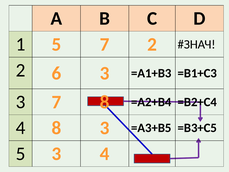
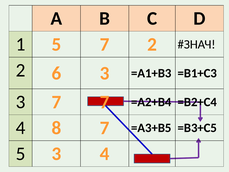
7 8: 8 -> 7 (105, 102)
8 3: 3 -> 7 (105, 128)
